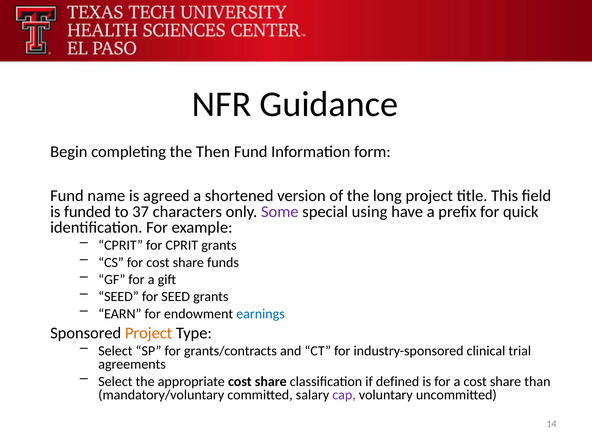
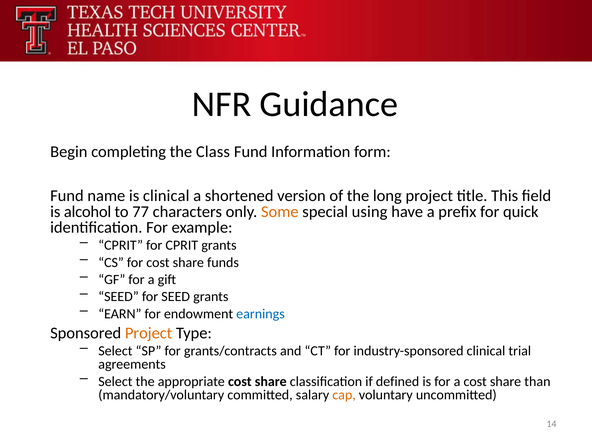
Then: Then -> Class (213, 152)
is agreed: agreed -> clinical (166, 196)
funded: funded -> alcohol (88, 212)
37: 37 -> 77 (141, 212)
Some colour: purple -> orange (280, 212)
cap colour: purple -> orange (344, 395)
